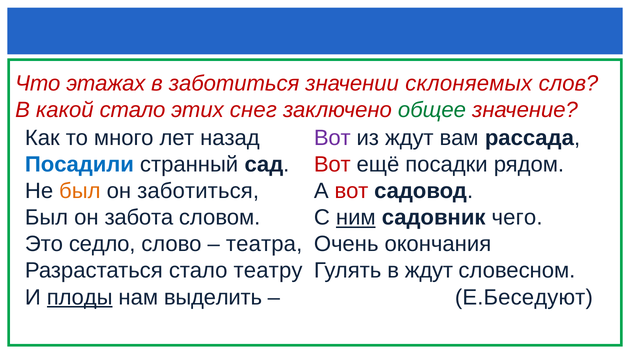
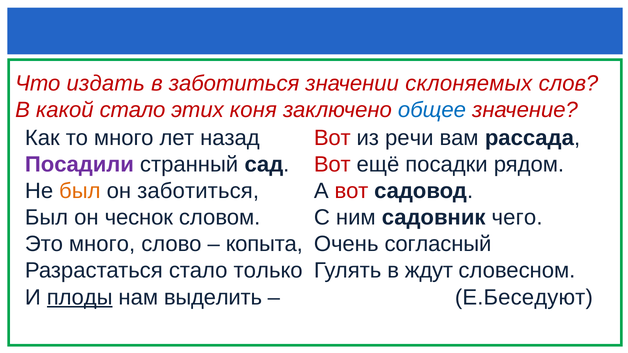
этажах: этажах -> издать (106, 84)
снег: снег -> коня (253, 110)
общее colour: green -> blue (432, 110)
Вот colour: purple -> red (332, 138)
из ждут: ждут -> речи (409, 138)
Посадили colour: blue -> purple (79, 165)
забота: забота -> чеснок (139, 218)
ним underline: present -> none (356, 218)
Это седло: седло -> много (102, 244)
театра: театра -> копыта (264, 244)
окончания: окончания -> согласный (438, 244)
театру: театру -> только (268, 271)
